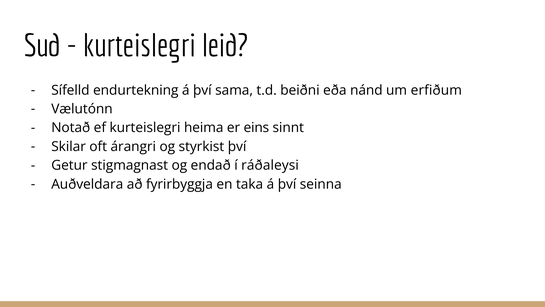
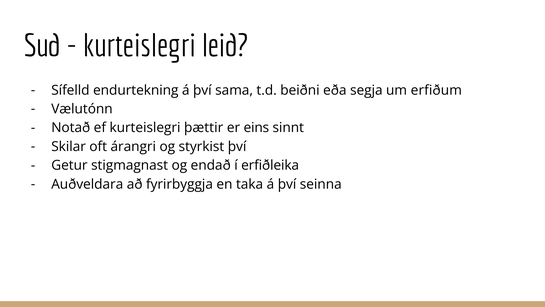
nánd: nánd -> segja (366, 90)
heima: heima -> þættir (204, 128)
ráðaleysi: ráðaleysi -> erfiðleika (270, 165)
